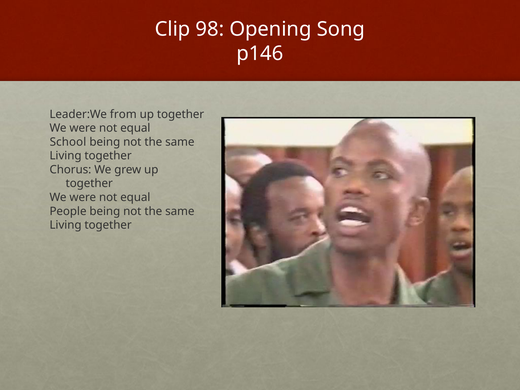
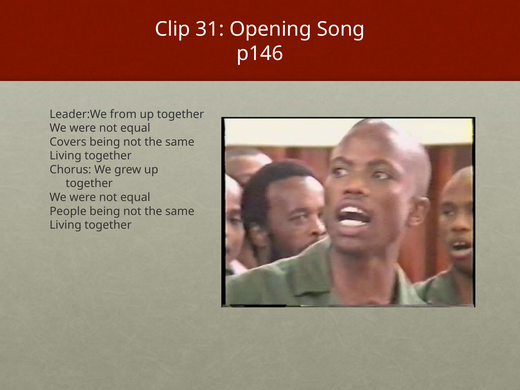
98: 98 -> 31 (210, 29)
School: School -> Covers (68, 142)
